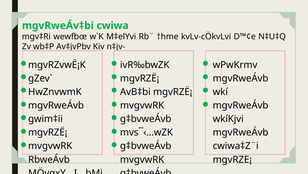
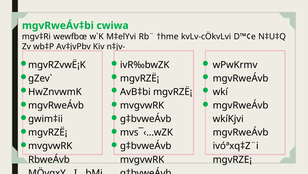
cwiwa‡Z¨i: cwiwa‡Z¨i -> ivóªxq‡Z¨i (236, 145)
